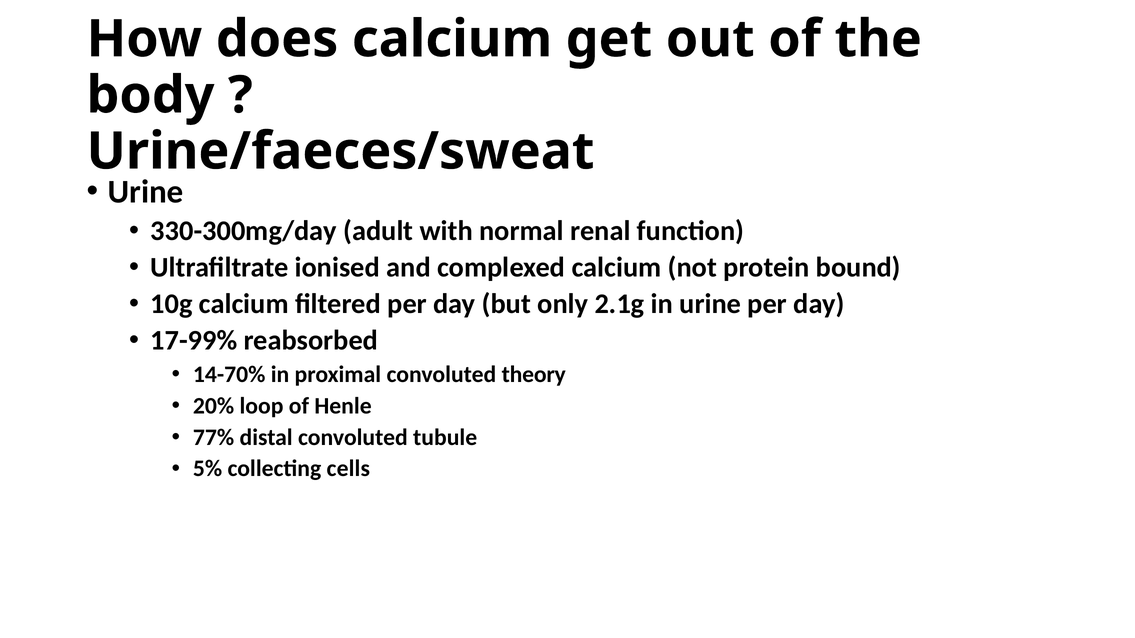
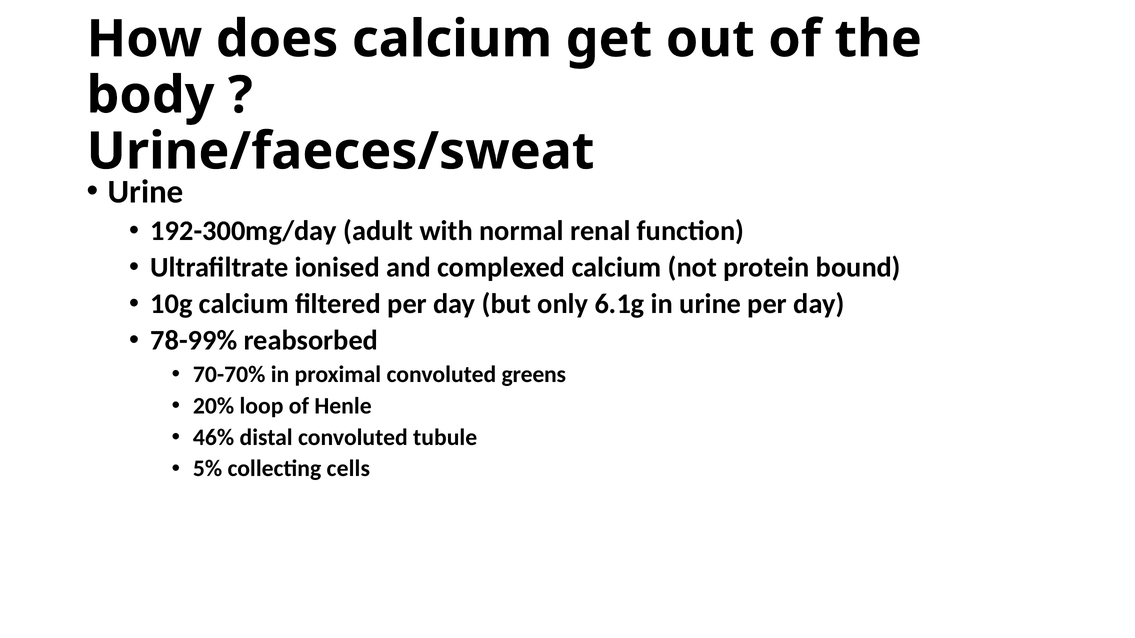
330-300mg/day: 330-300mg/day -> 192-300mg/day (244, 231)
2.1g: 2.1g -> 6.1g (619, 304)
17-99%: 17-99% -> 78-99% (194, 341)
14-70%: 14-70% -> 70-70% (229, 375)
theory: theory -> greens (534, 375)
77%: 77% -> 46% (214, 438)
